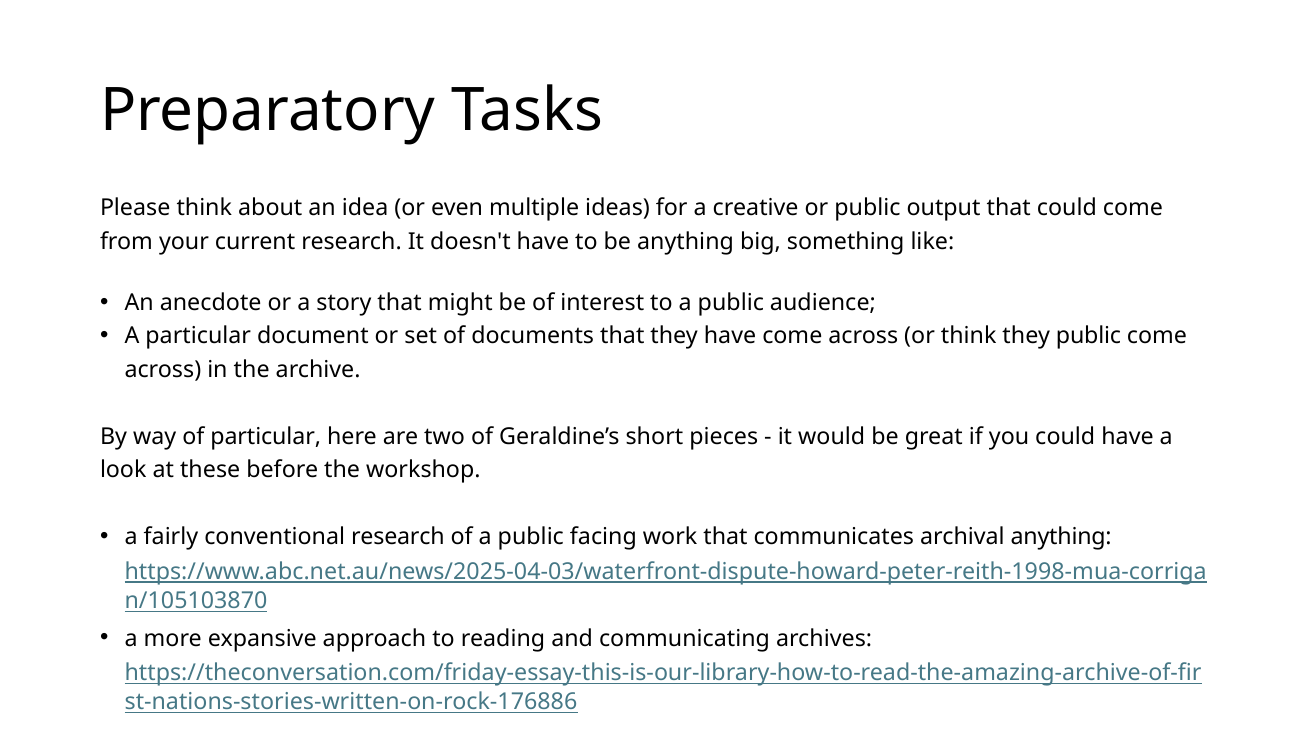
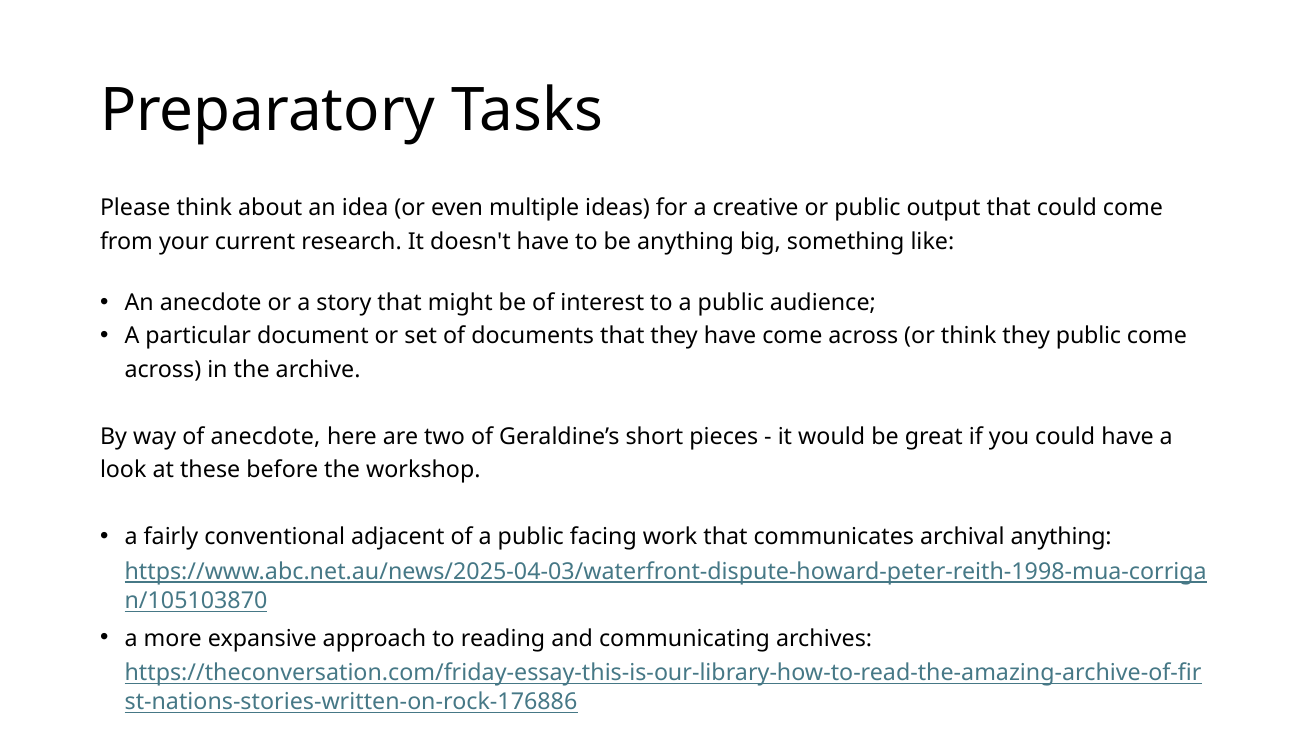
of particular: particular -> anecdote (266, 437)
conventional research: research -> adjacent (398, 537)
